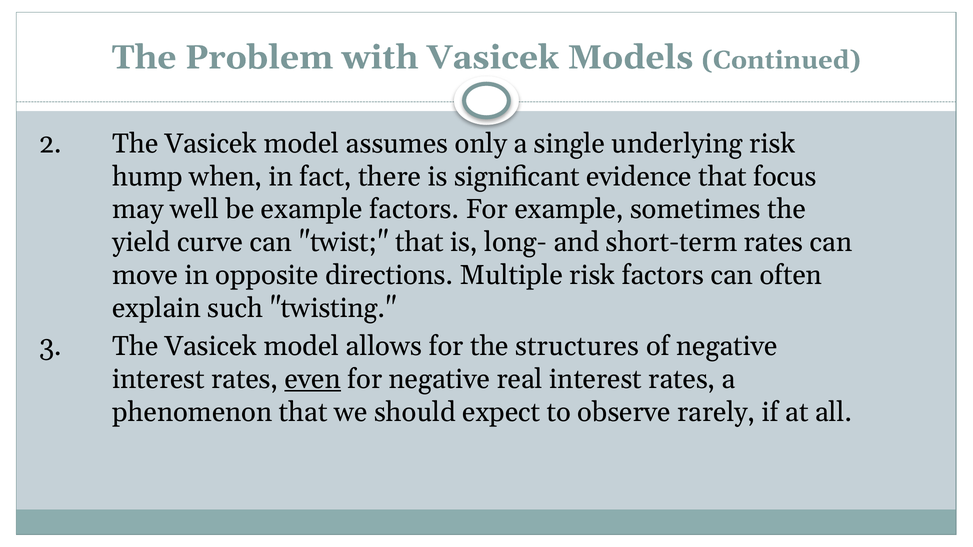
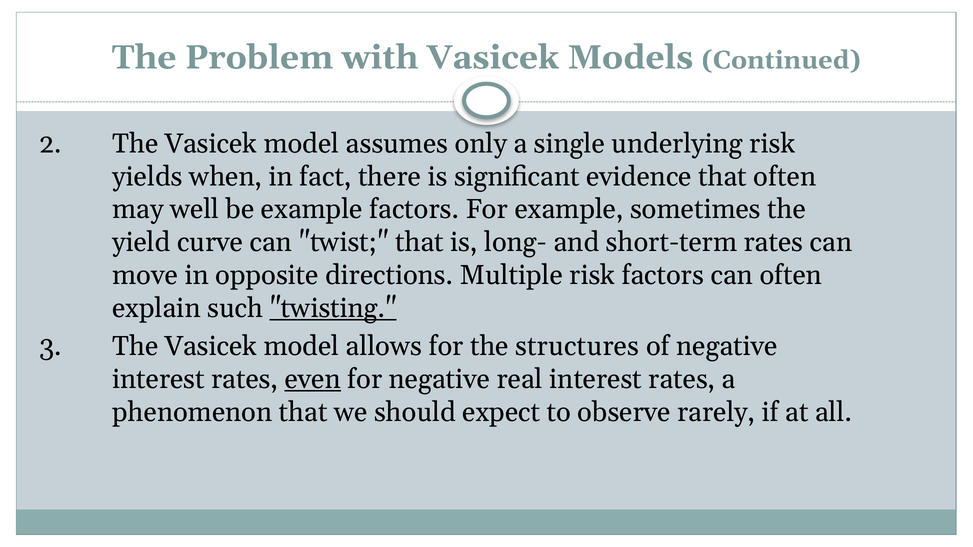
hump: hump -> yields (147, 177)
that focus: focus -> often (785, 177)
twisting underline: none -> present (333, 308)
